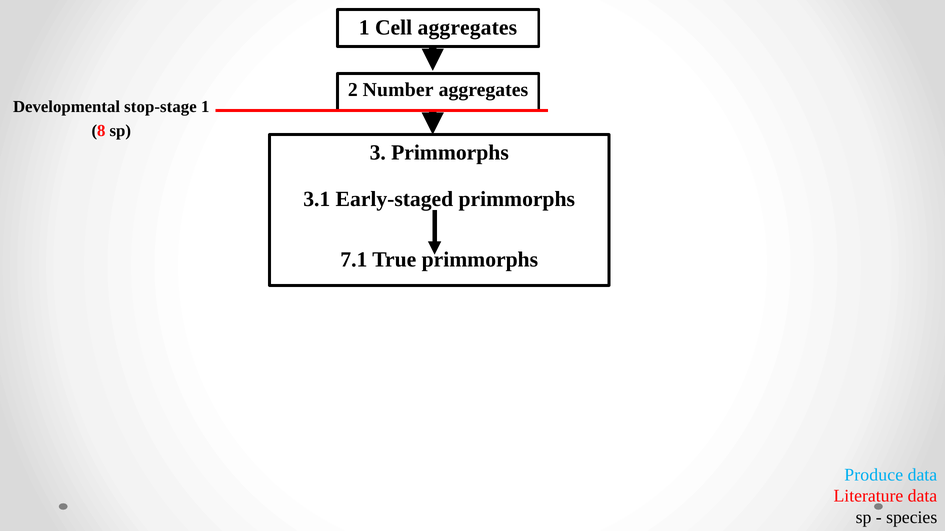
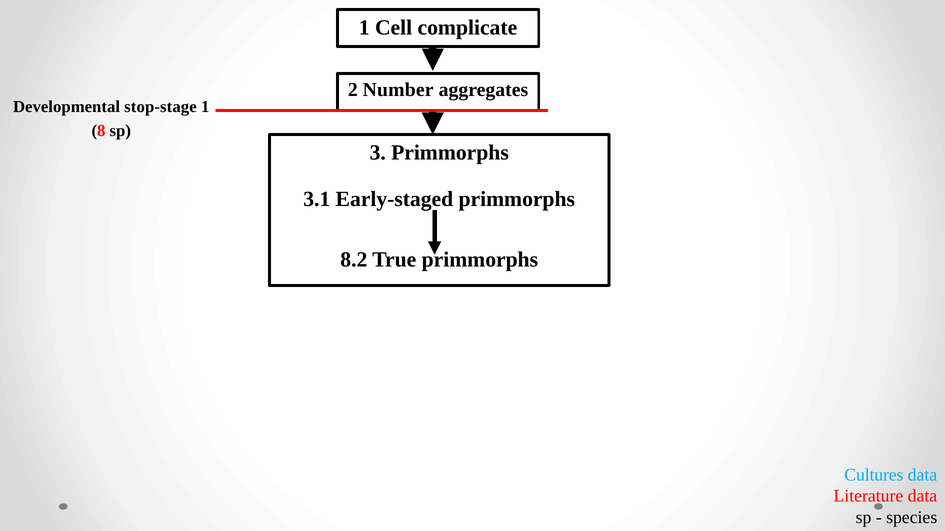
Cell aggregates: aggregates -> complicate (467, 27)
7.1: 7.1 -> 8.2 (354, 260)
Produce: Produce -> Cultures (874, 475)
